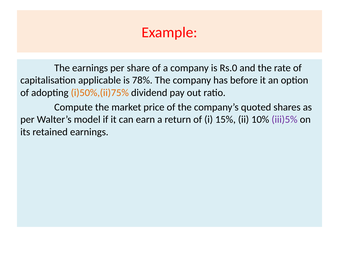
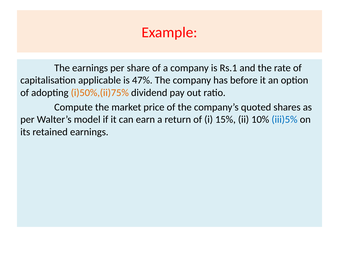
Rs.0: Rs.0 -> Rs.1 (228, 68)
78%: 78% -> 47% (142, 80)
iii)5% colour: purple -> blue (285, 120)
